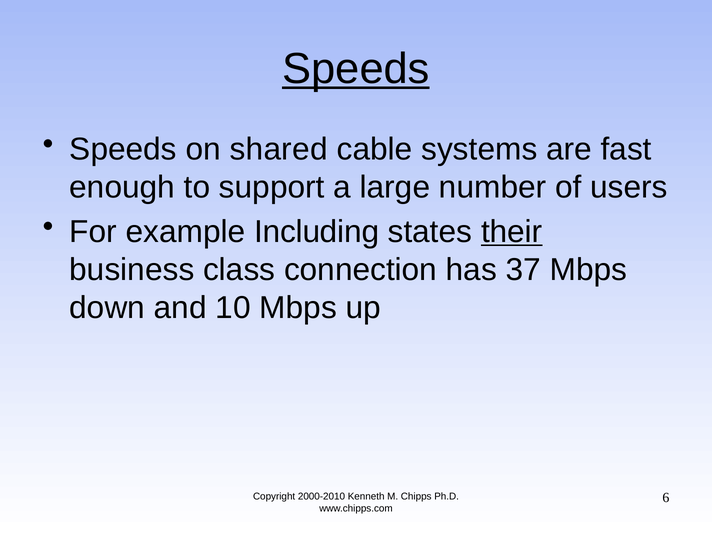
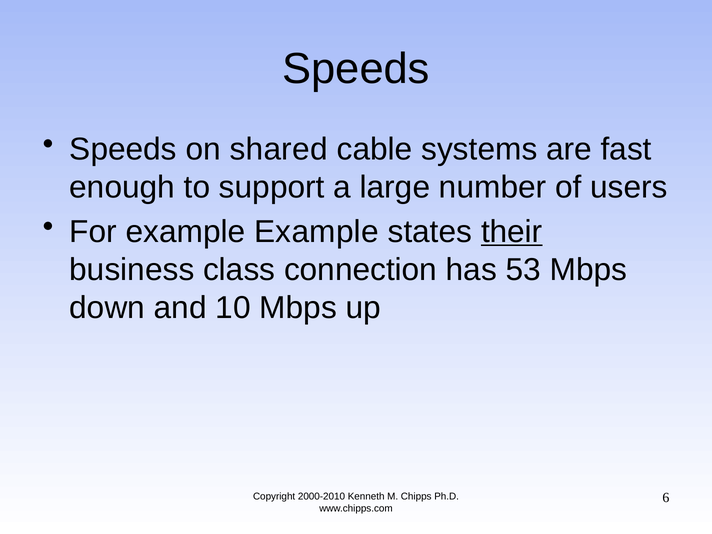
Speeds underline: present -> none (356, 69)
example Including: Including -> Example (316, 232)
37: 37 -> 53 (523, 270)
